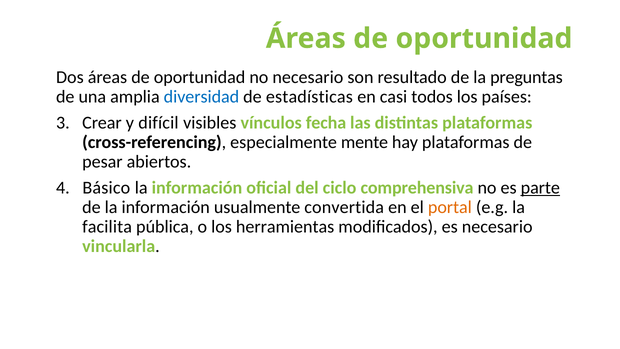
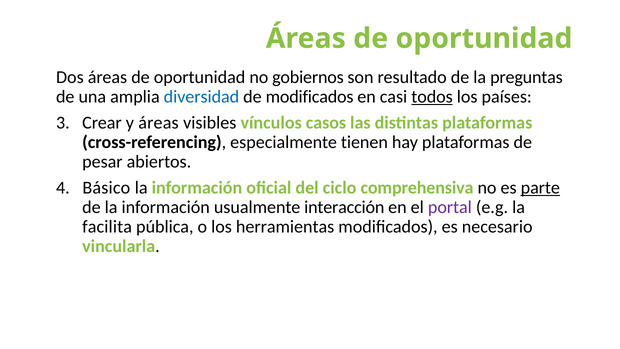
no necesario: necesario -> gobiernos (308, 77)
de estadísticas: estadísticas -> modificados (310, 97)
todos underline: none -> present (432, 97)
y difícil: difícil -> áreas (158, 123)
fecha: fecha -> casos (326, 123)
mente: mente -> tienen (364, 142)
convertida: convertida -> interacción (344, 207)
portal colour: orange -> purple (450, 207)
